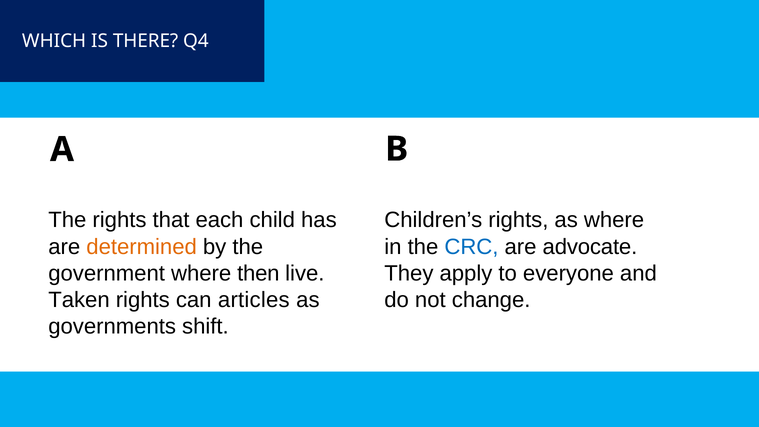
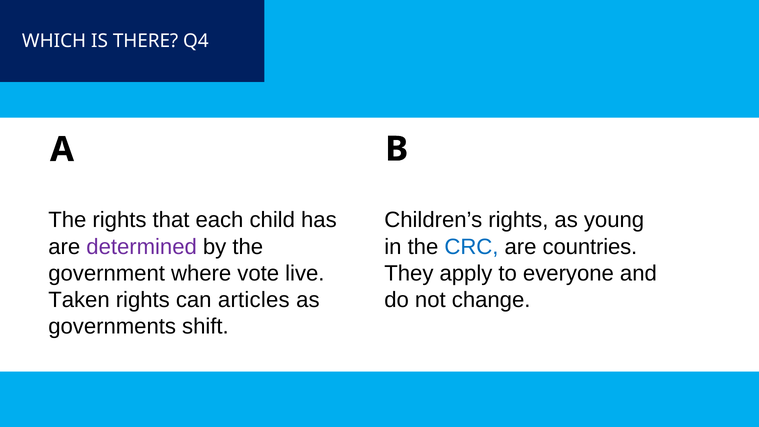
as where: where -> young (614, 220)
determined colour: orange -> purple (142, 247)
advocate: advocate -> countries (590, 247)
then: then -> vote (258, 273)
